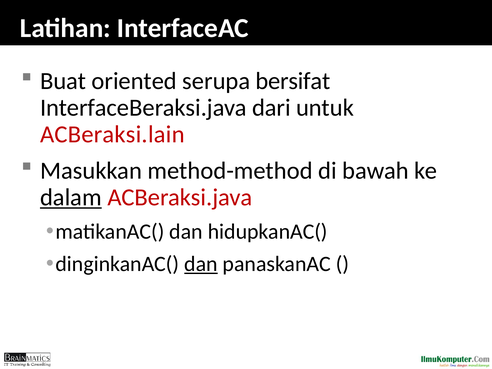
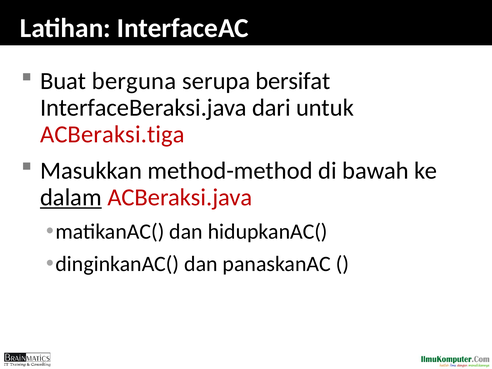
oriented: oriented -> berguna (134, 81)
ACBeraksi.lain: ACBeraksi.lain -> ACBeraksi.tiga (112, 134)
dan underline: present -> none (201, 264)
